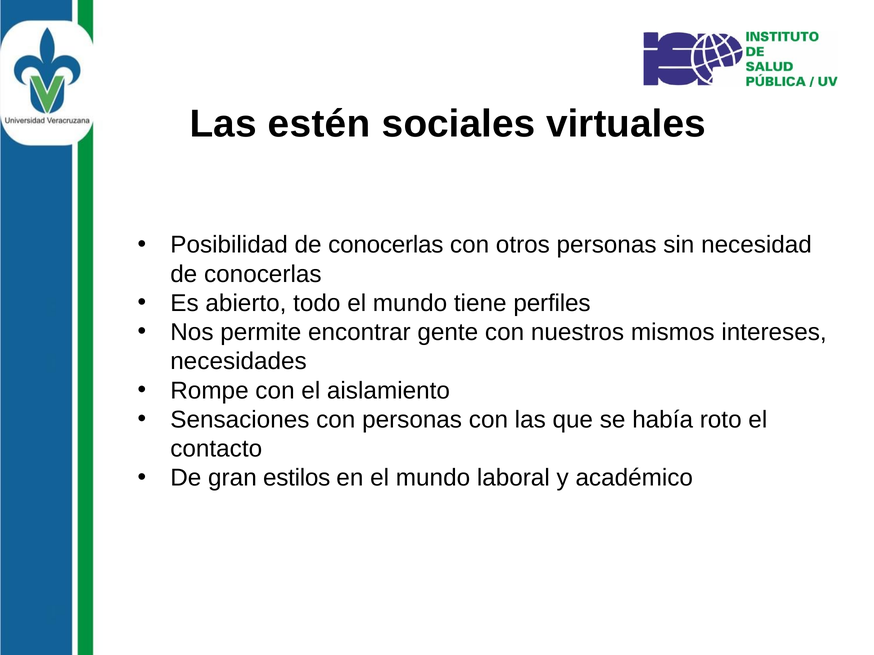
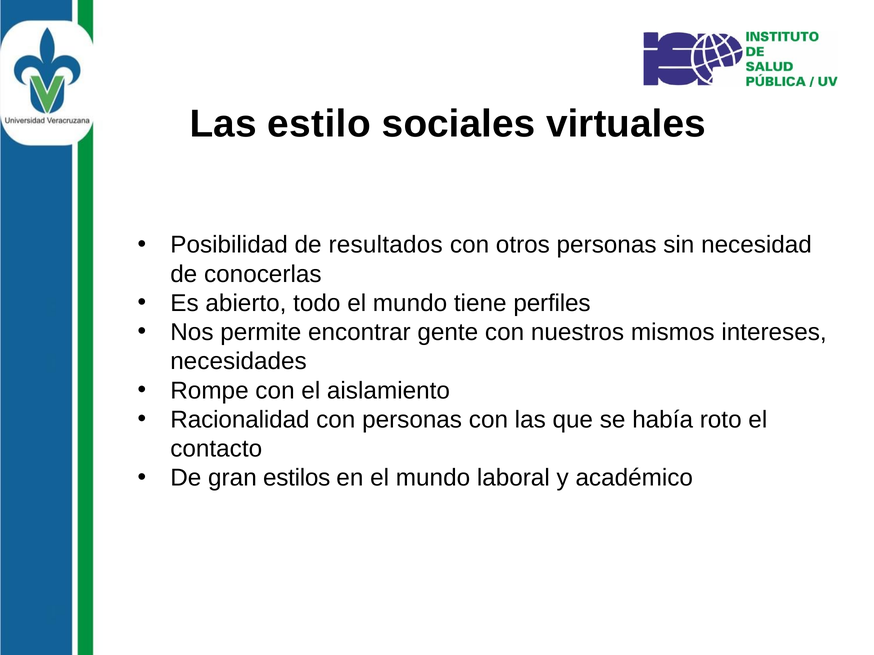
estén: estén -> estilo (319, 124)
Posibilidad de conocerlas: conocerlas -> resultados (386, 245)
Sensaciones: Sensaciones -> Racionalidad (240, 420)
